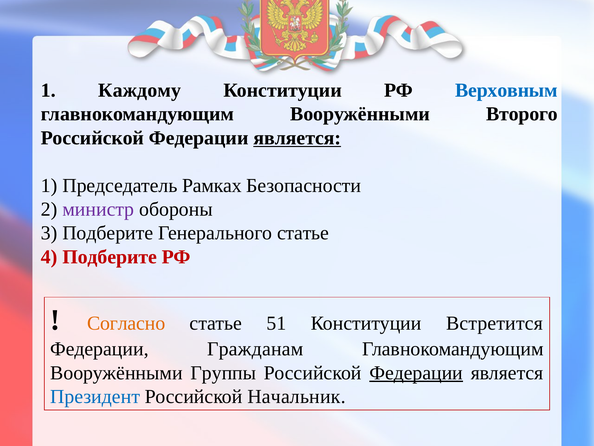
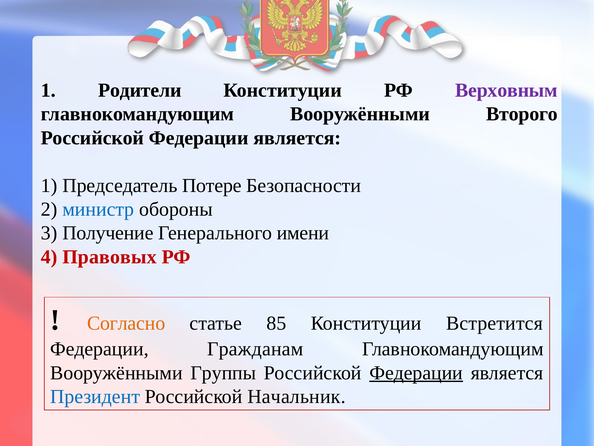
Каждому: Каждому -> Родители (140, 90)
Верховным colour: blue -> purple (506, 90)
является underline: present -> none (297, 138)
Рамках: Рамках -> Потере (212, 185)
министр colour: purple -> blue (98, 209)
3 Подберите: Подберите -> Получение (108, 233)
Генерального статье: статье -> имени (303, 233)
4 Подберите: Подберите -> Правовых (110, 257)
51: 51 -> 85 (276, 323)
